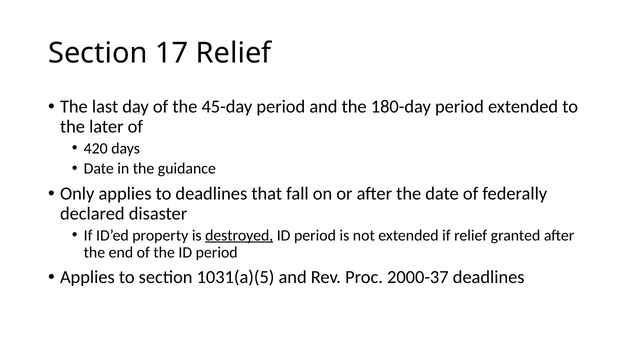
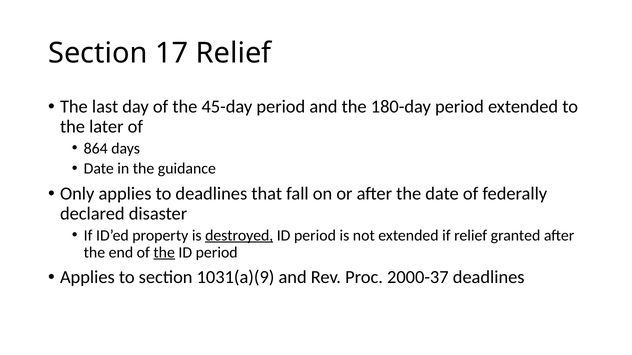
420: 420 -> 864 (96, 149)
the underline: none -> present (164, 253)
1031(a)(5: 1031(a)(5 -> 1031(a)(9 (236, 278)
